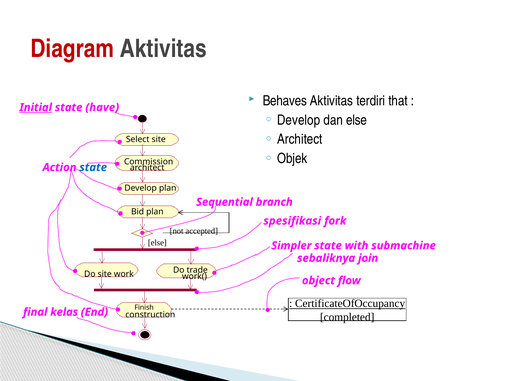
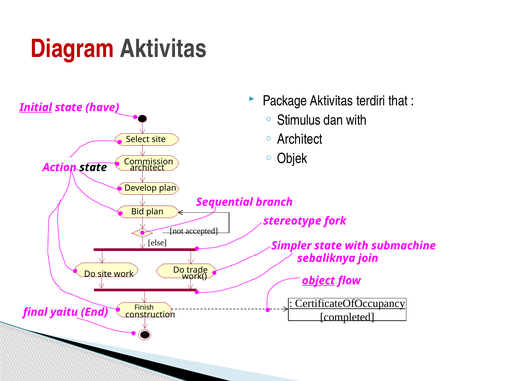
Behaves: Behaves -> Package (285, 101)
Develop: Develop -> Stimulus (299, 120)
dan else: else -> with (356, 120)
state colour: blue -> black (93, 168)
spesifikasi: spesifikasi -> stereotype (292, 221)
object underline: none -> present (318, 281)
kelas: kelas -> yaitu (64, 313)
